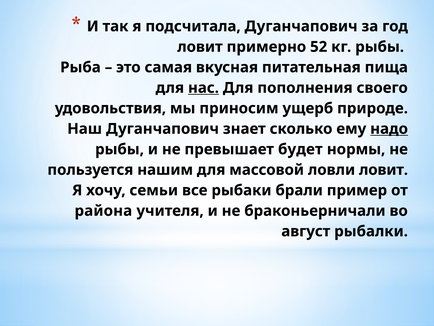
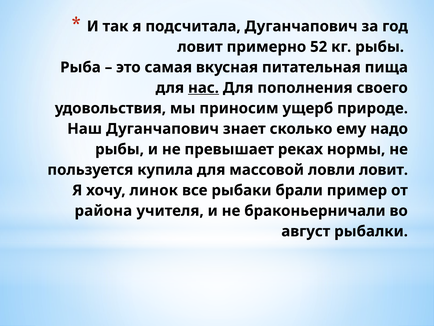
надо underline: present -> none (389, 129)
будет: будет -> реках (300, 149)
нашим: нашим -> купила (165, 170)
семьи: семьи -> линок (154, 190)
